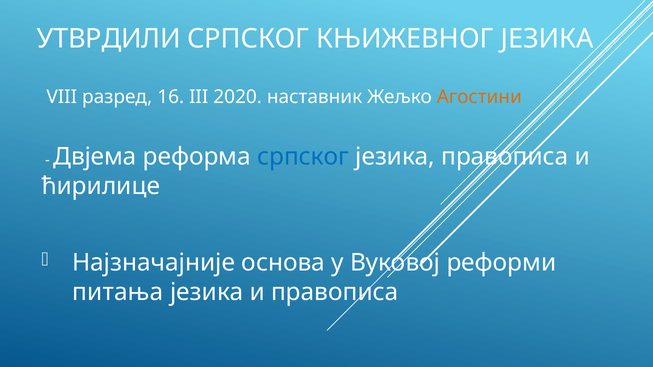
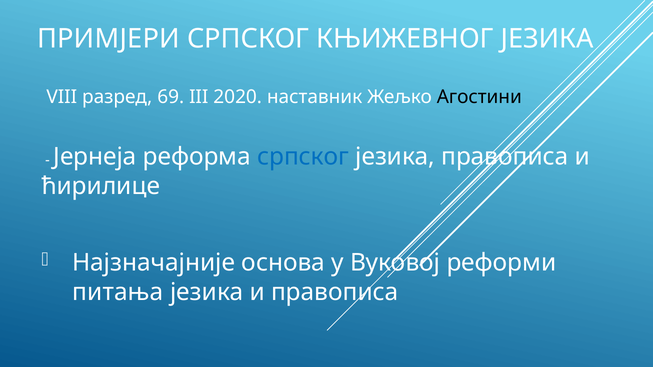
УТВРДИЛИ: УТВРДИЛИ -> ПРИМЈЕРИ (108, 39)
16: 16 -> 69 (171, 97)
Агостини colour: orange -> black (479, 97)
Двјема: Двјема -> Јернеја (95, 157)
